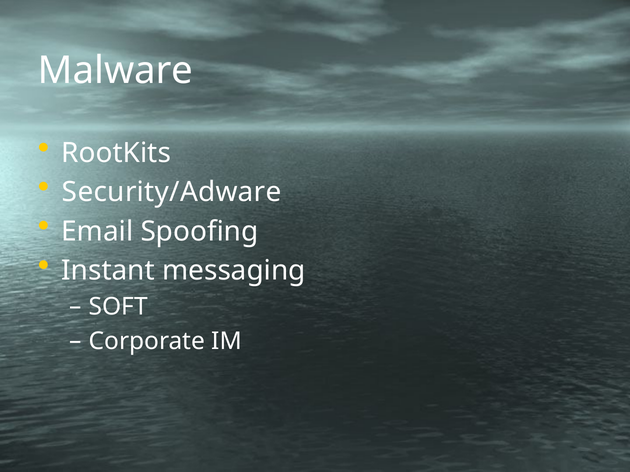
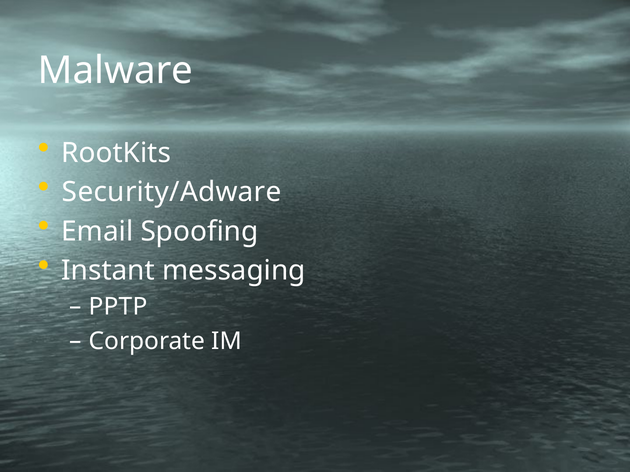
SOFT: SOFT -> PPTP (118, 307)
